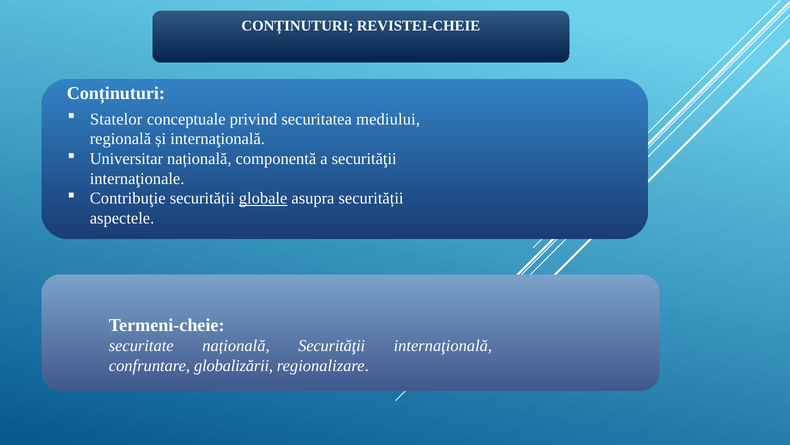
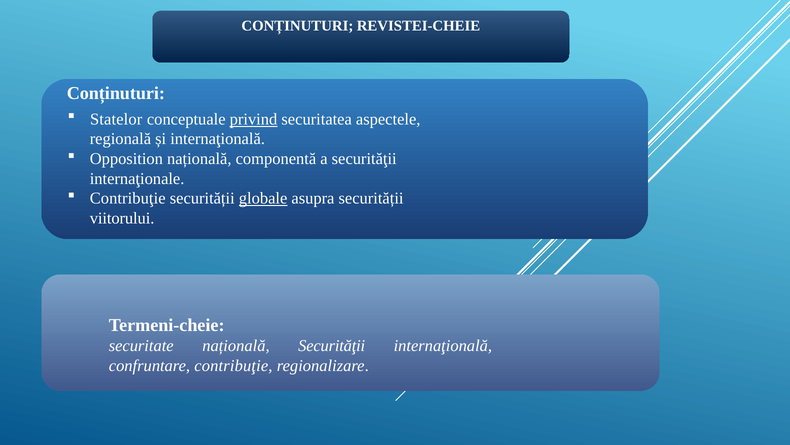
privind underline: none -> present (253, 119)
mediului: mediului -> aspectele (388, 119)
Universitar: Universitar -> Opposition (126, 159)
aspectele: aspectele -> viitorului (122, 218)
confruntare globalizării: globalizării -> contribuţie (233, 365)
